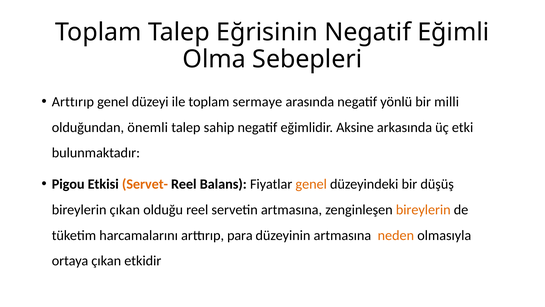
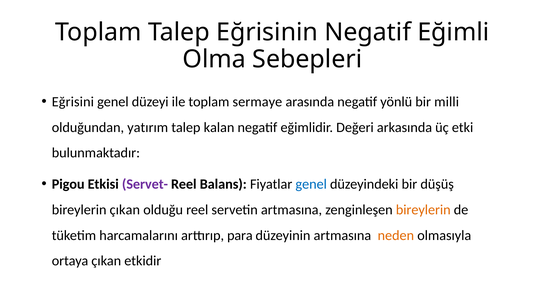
Arttırıp: Arttırıp -> Eğrisini (73, 102)
önemli: önemli -> yatırım (148, 127)
sahip: sahip -> kalan (219, 127)
Aksine: Aksine -> Değeri (355, 127)
Servet- colour: orange -> purple (145, 184)
genel colour: orange -> blue (311, 184)
